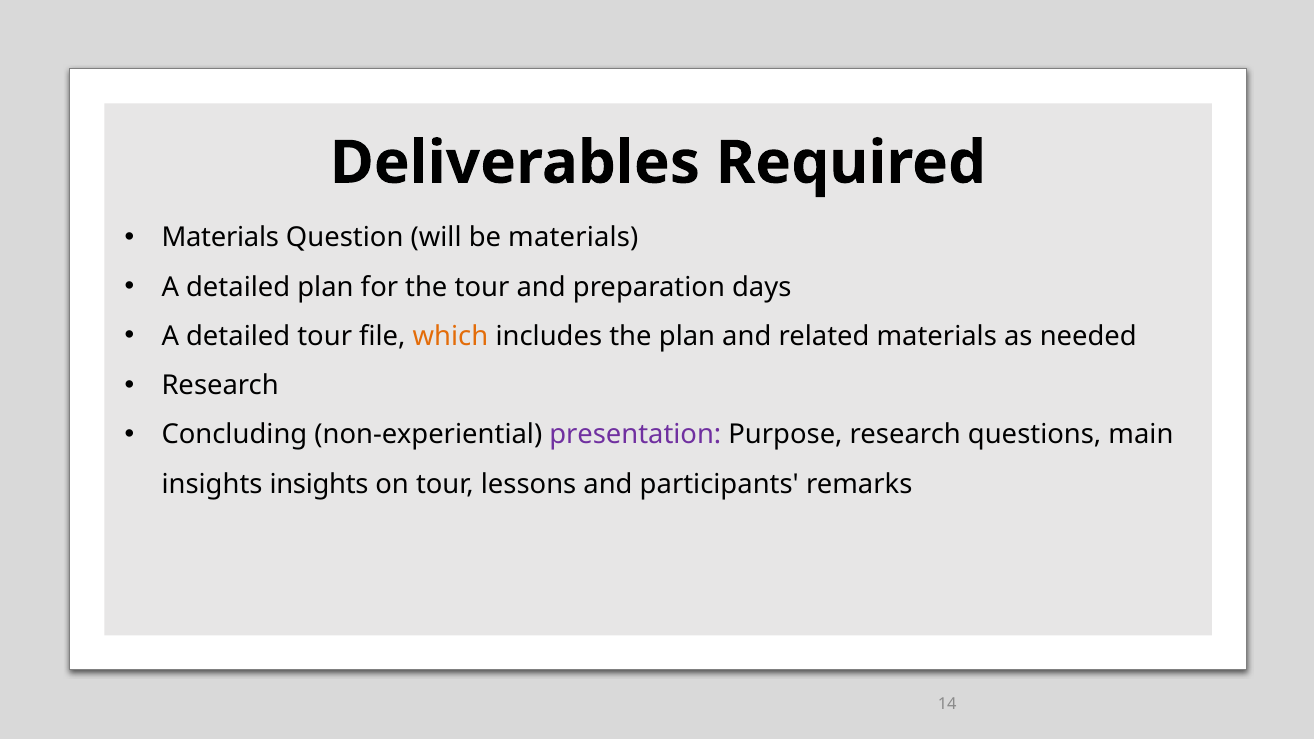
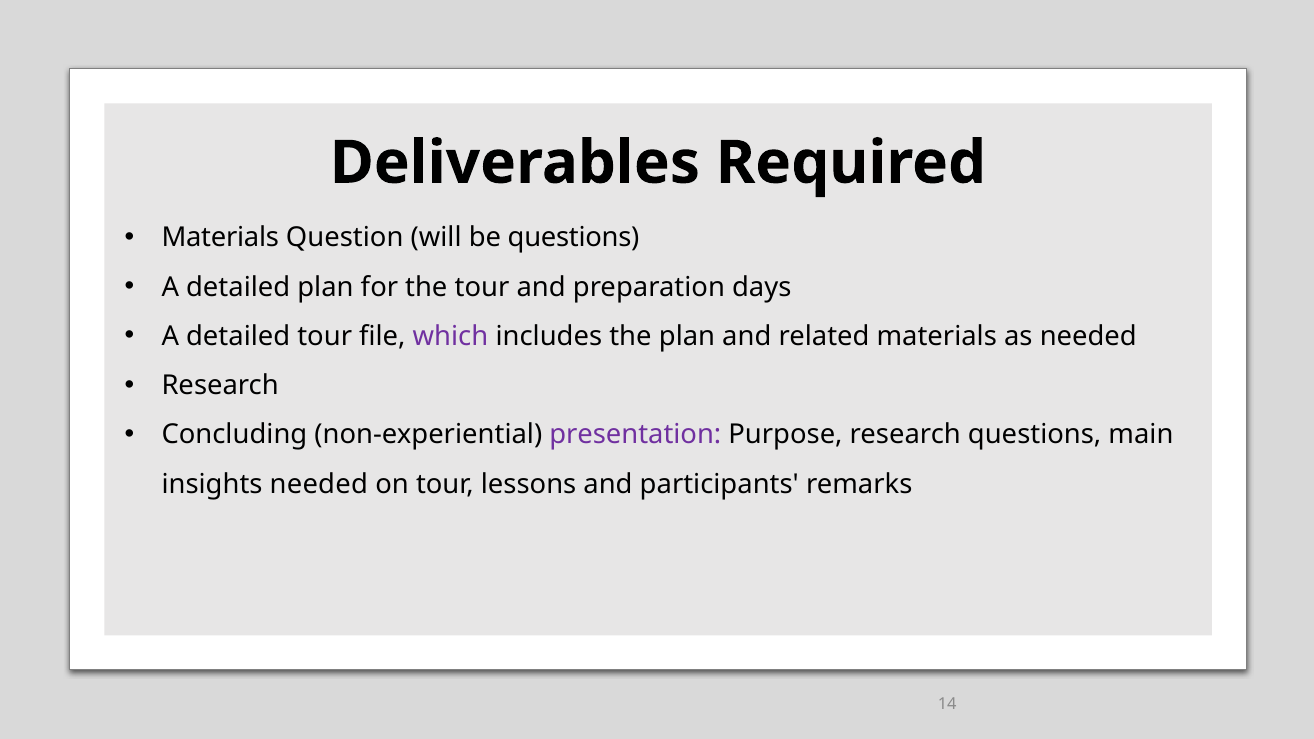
be materials: materials -> questions (574, 238)
which colour: orange -> purple (450, 336)
insights insights: insights -> needed (319, 484)
